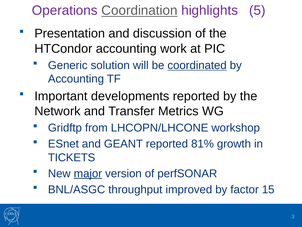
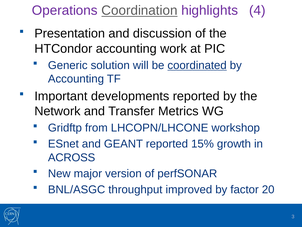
5: 5 -> 4 (257, 10)
81%: 81% -> 15% (203, 144)
TICKETS: TICKETS -> ACROSS (72, 157)
major underline: present -> none (88, 173)
15: 15 -> 20 (268, 189)
